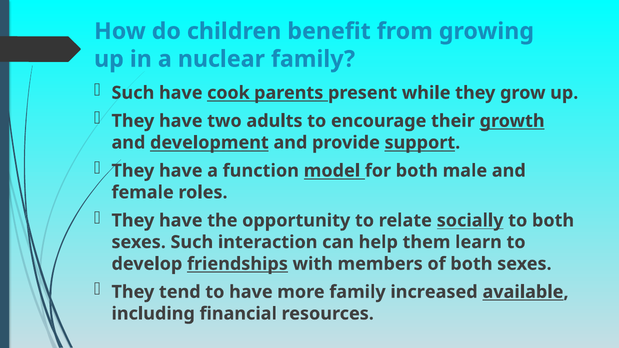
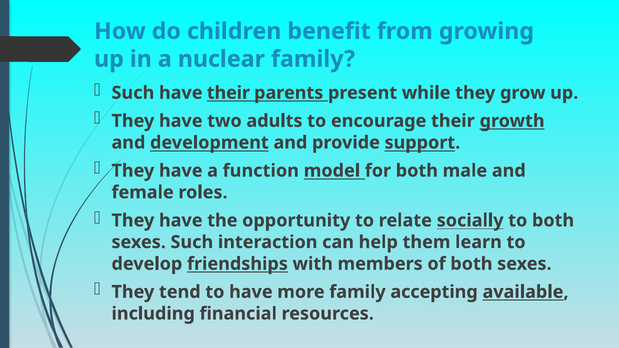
have cook: cook -> their (228, 93)
increased: increased -> accepting (434, 292)
